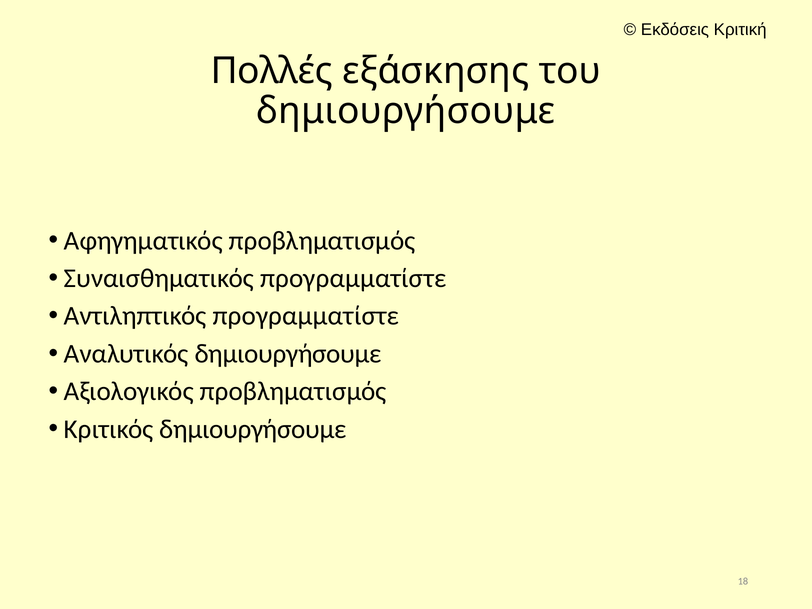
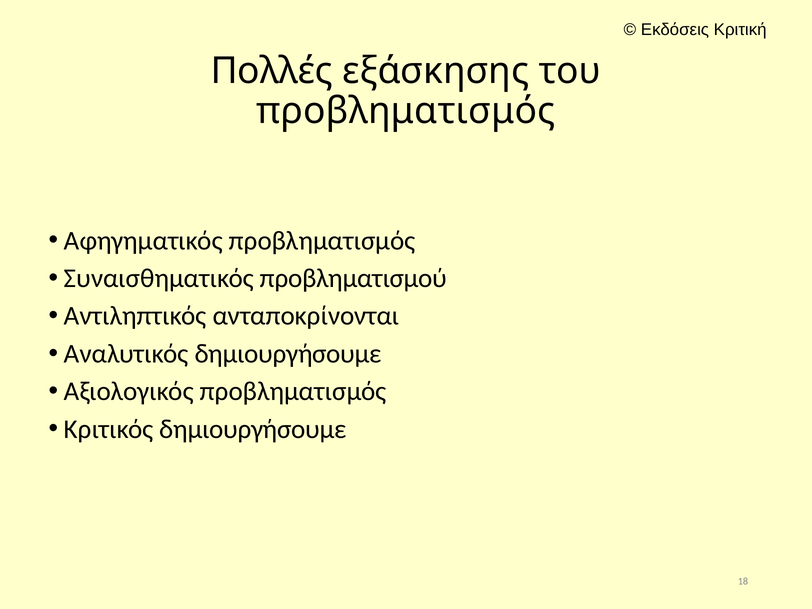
δημιουργήσουμε: δημιουργήσουμε -> προβληματισμός (406, 111)
Συναισθηματικός προγραμματίστε: προγραμματίστε -> προβληματισμού (353, 278)
Αντιληπτικός προγραμματίστε: προγραμματίστε -> ανταποκρίνονται (306, 316)
